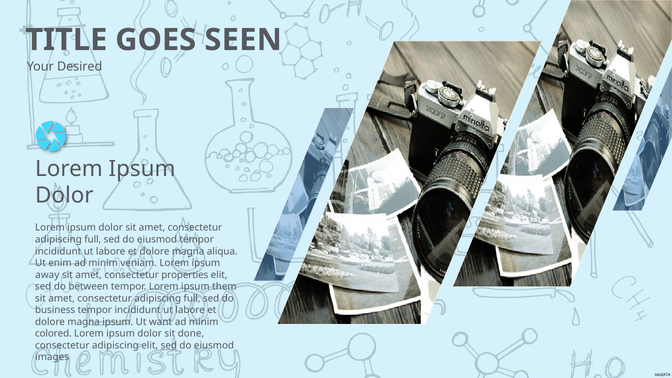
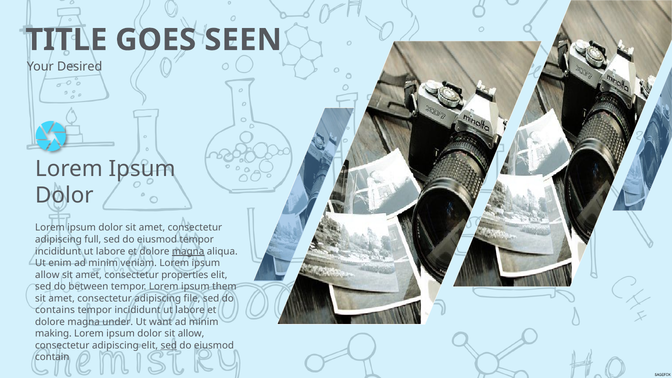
magna underline: none -> present (188, 251)
away: away -> allow (47, 275)
full: full -> file (192, 298)
business: business -> contains (55, 310)
magna ipsum: ipsum -> under (118, 322)
colored: colored -> making (53, 334)
sit done: done -> allow (191, 334)
images: images -> contain (52, 357)
